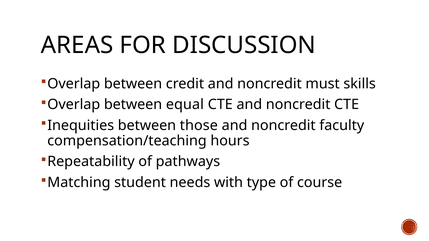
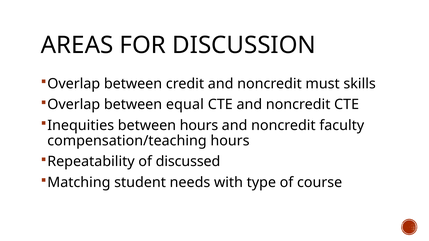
between those: those -> hours (199, 126)
pathways: pathways -> discussed (188, 162)
